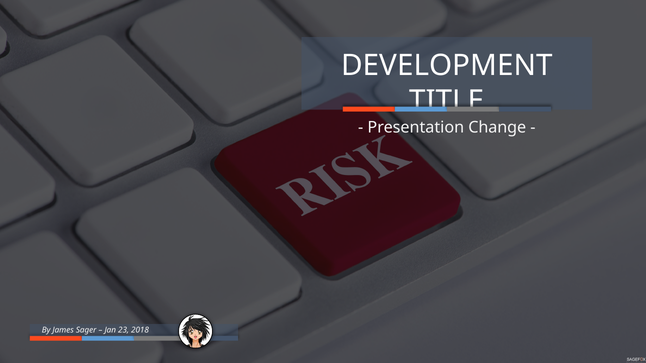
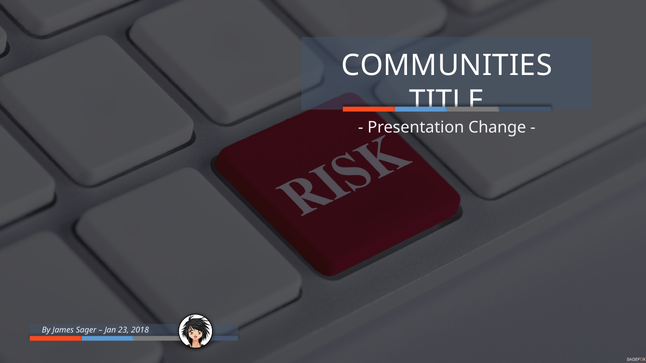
DEVELOPMENT: DEVELOPMENT -> COMMUNITIES (447, 66)
